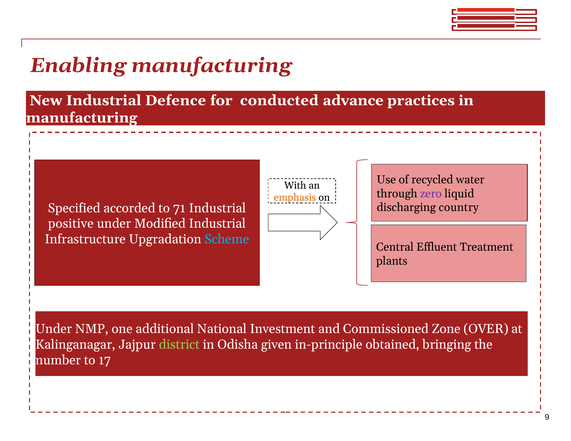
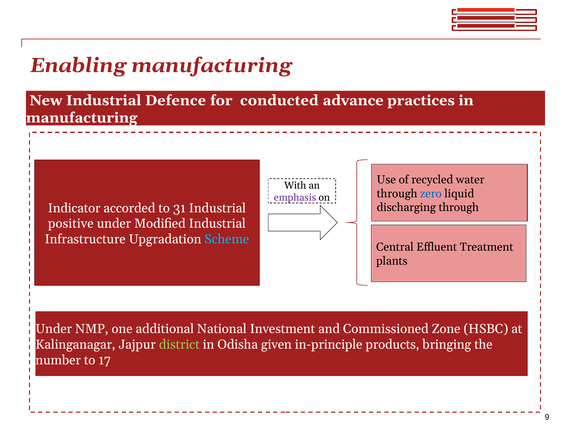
zero colour: purple -> blue (431, 194)
emphasis colour: orange -> purple (295, 198)
discharging country: country -> through (459, 207)
Specified: Specified -> Indicator (74, 208)
71: 71 -> 31 (179, 208)
OVER: OVER -> HSBC (486, 329)
obtained: obtained -> products (392, 345)
